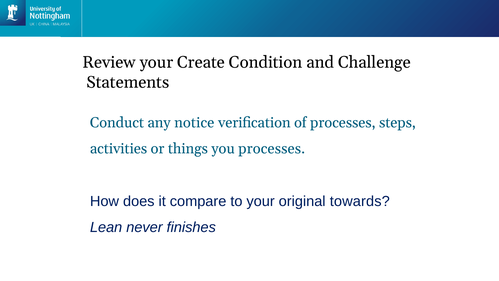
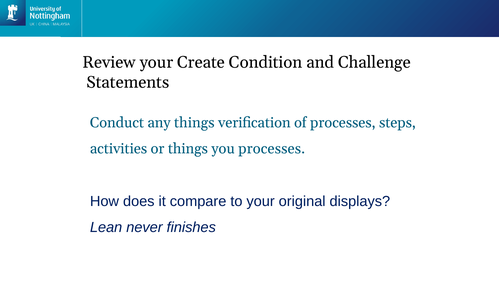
any notice: notice -> things (194, 122)
towards: towards -> displays (360, 201)
